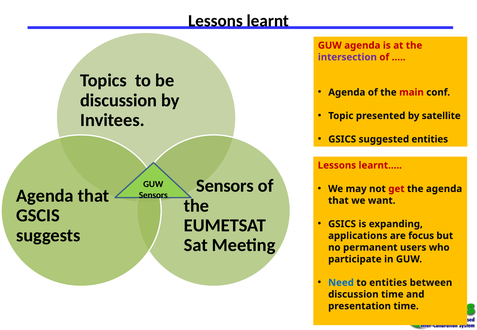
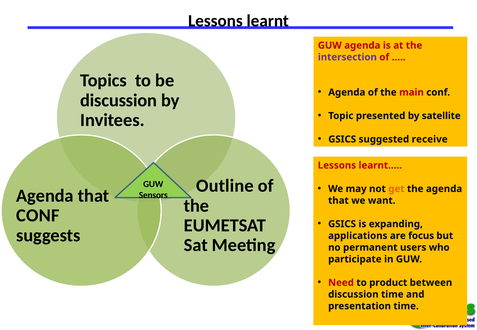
suggested entities: entities -> receive (430, 139)
Sensors: Sensors -> Outline (225, 186)
get colour: red -> orange (396, 189)
GSCIS: GSCIS -> CONF (38, 216)
Need colour: blue -> red (341, 283)
to entities: entities -> product (388, 283)
